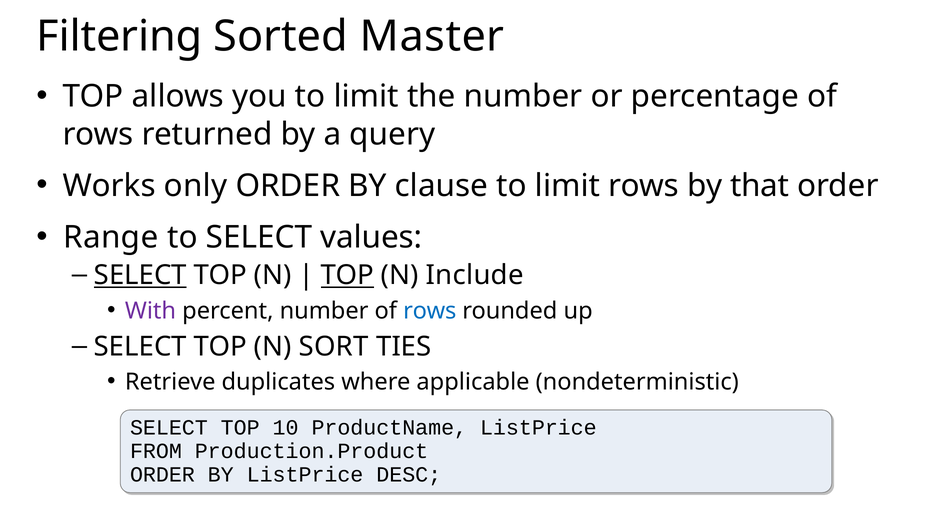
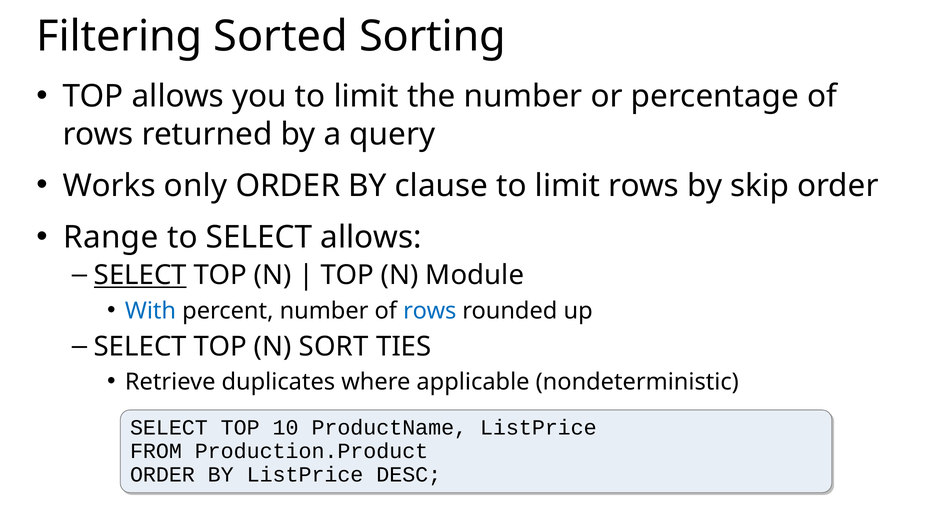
Master: Master -> Sorting (432, 37)
that: that -> skip (760, 186)
SELECT values: values -> allows (371, 238)
TOP underline: present -> none (347, 276)
Include: Include -> Module (475, 276)
With colour: purple -> blue (151, 311)
